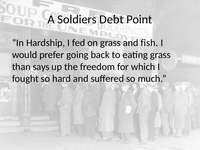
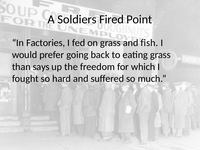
Debt: Debt -> Fired (112, 19)
Hardship: Hardship -> Factories (46, 43)
